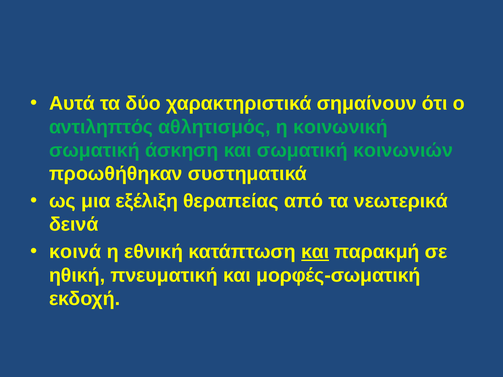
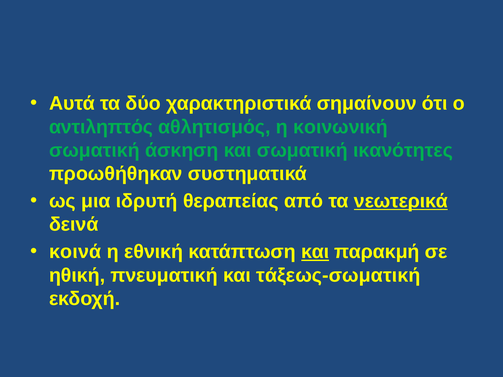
κοινωνιών: κοινωνιών -> ικανότητες (403, 150)
εξέλιξη: εξέλιξη -> ιδρυτή (147, 201)
νεωτερικά underline: none -> present (401, 201)
μορφές-σωματική: μορφές-σωματική -> τάξεως-σωματική (338, 275)
